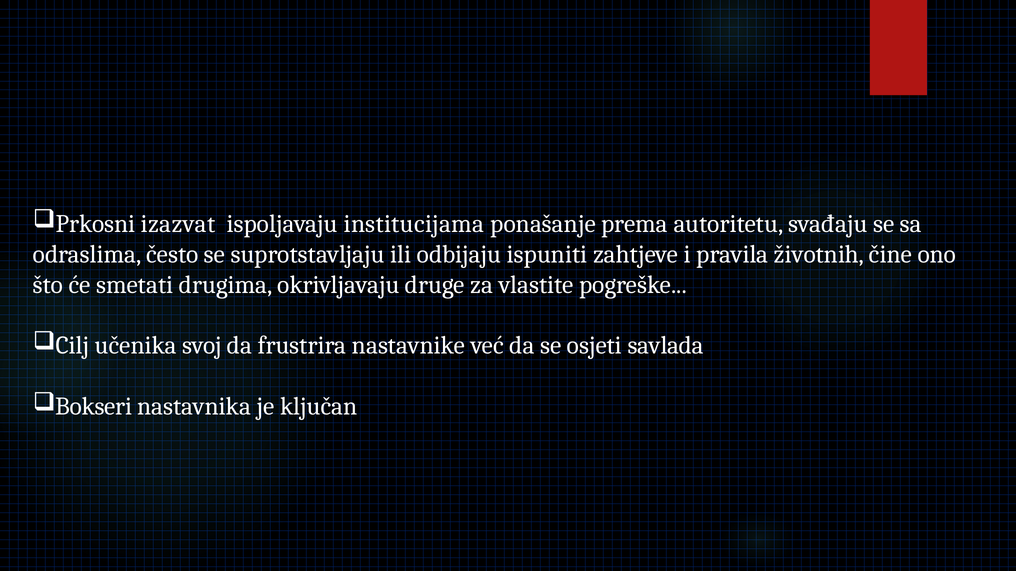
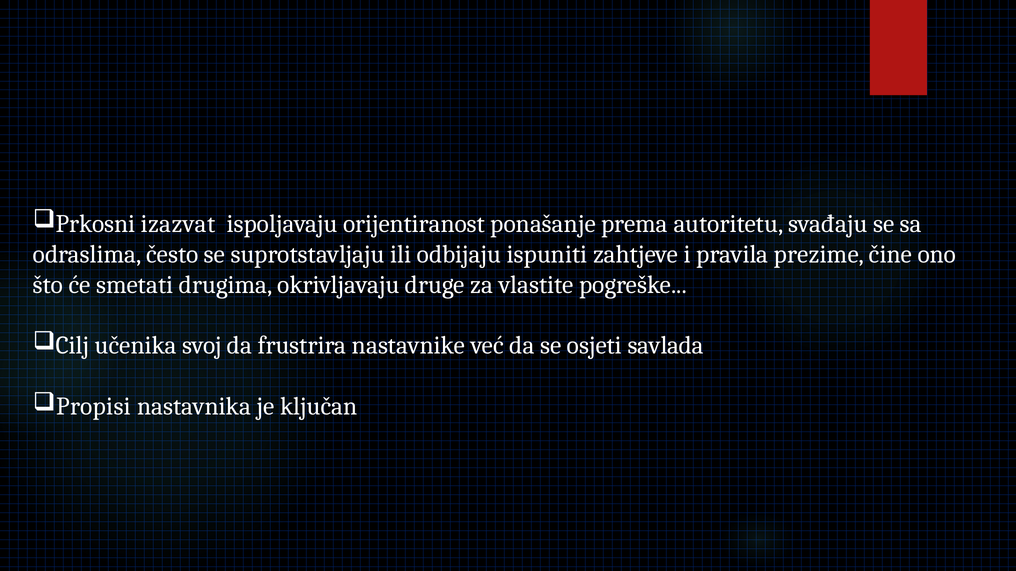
institucijama: institucijama -> orijentiranost (414, 224)
životnih: životnih -> prezime (819, 254)
Bokseri: Bokseri -> Propisi (93, 407)
